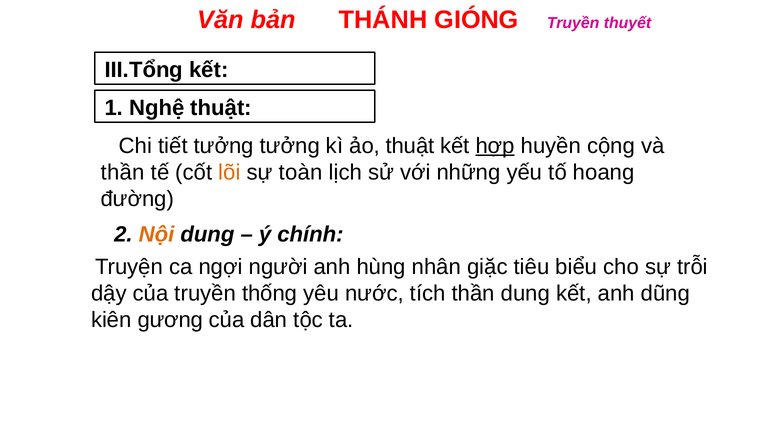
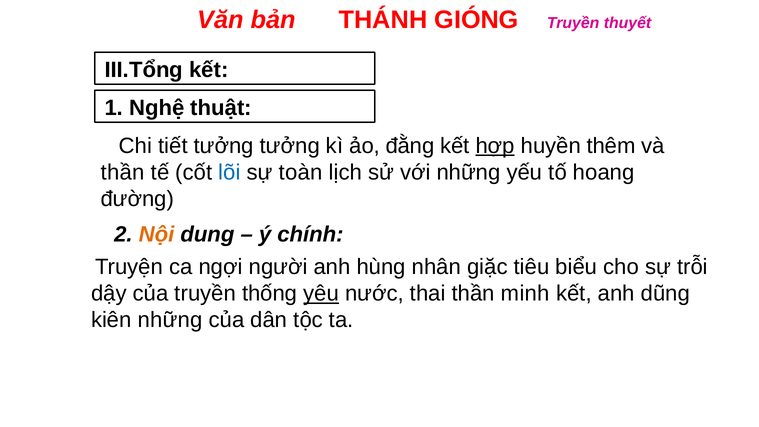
ảo thuật: thuật -> đằng (410, 146)
cộng: cộng -> thêm (611, 146)
lõi colour: orange -> blue (229, 172)
yêu underline: none -> present (321, 294)
tích: tích -> thai (428, 294)
thần dung: dung -> minh (525, 294)
kiên gương: gương -> những (170, 320)
